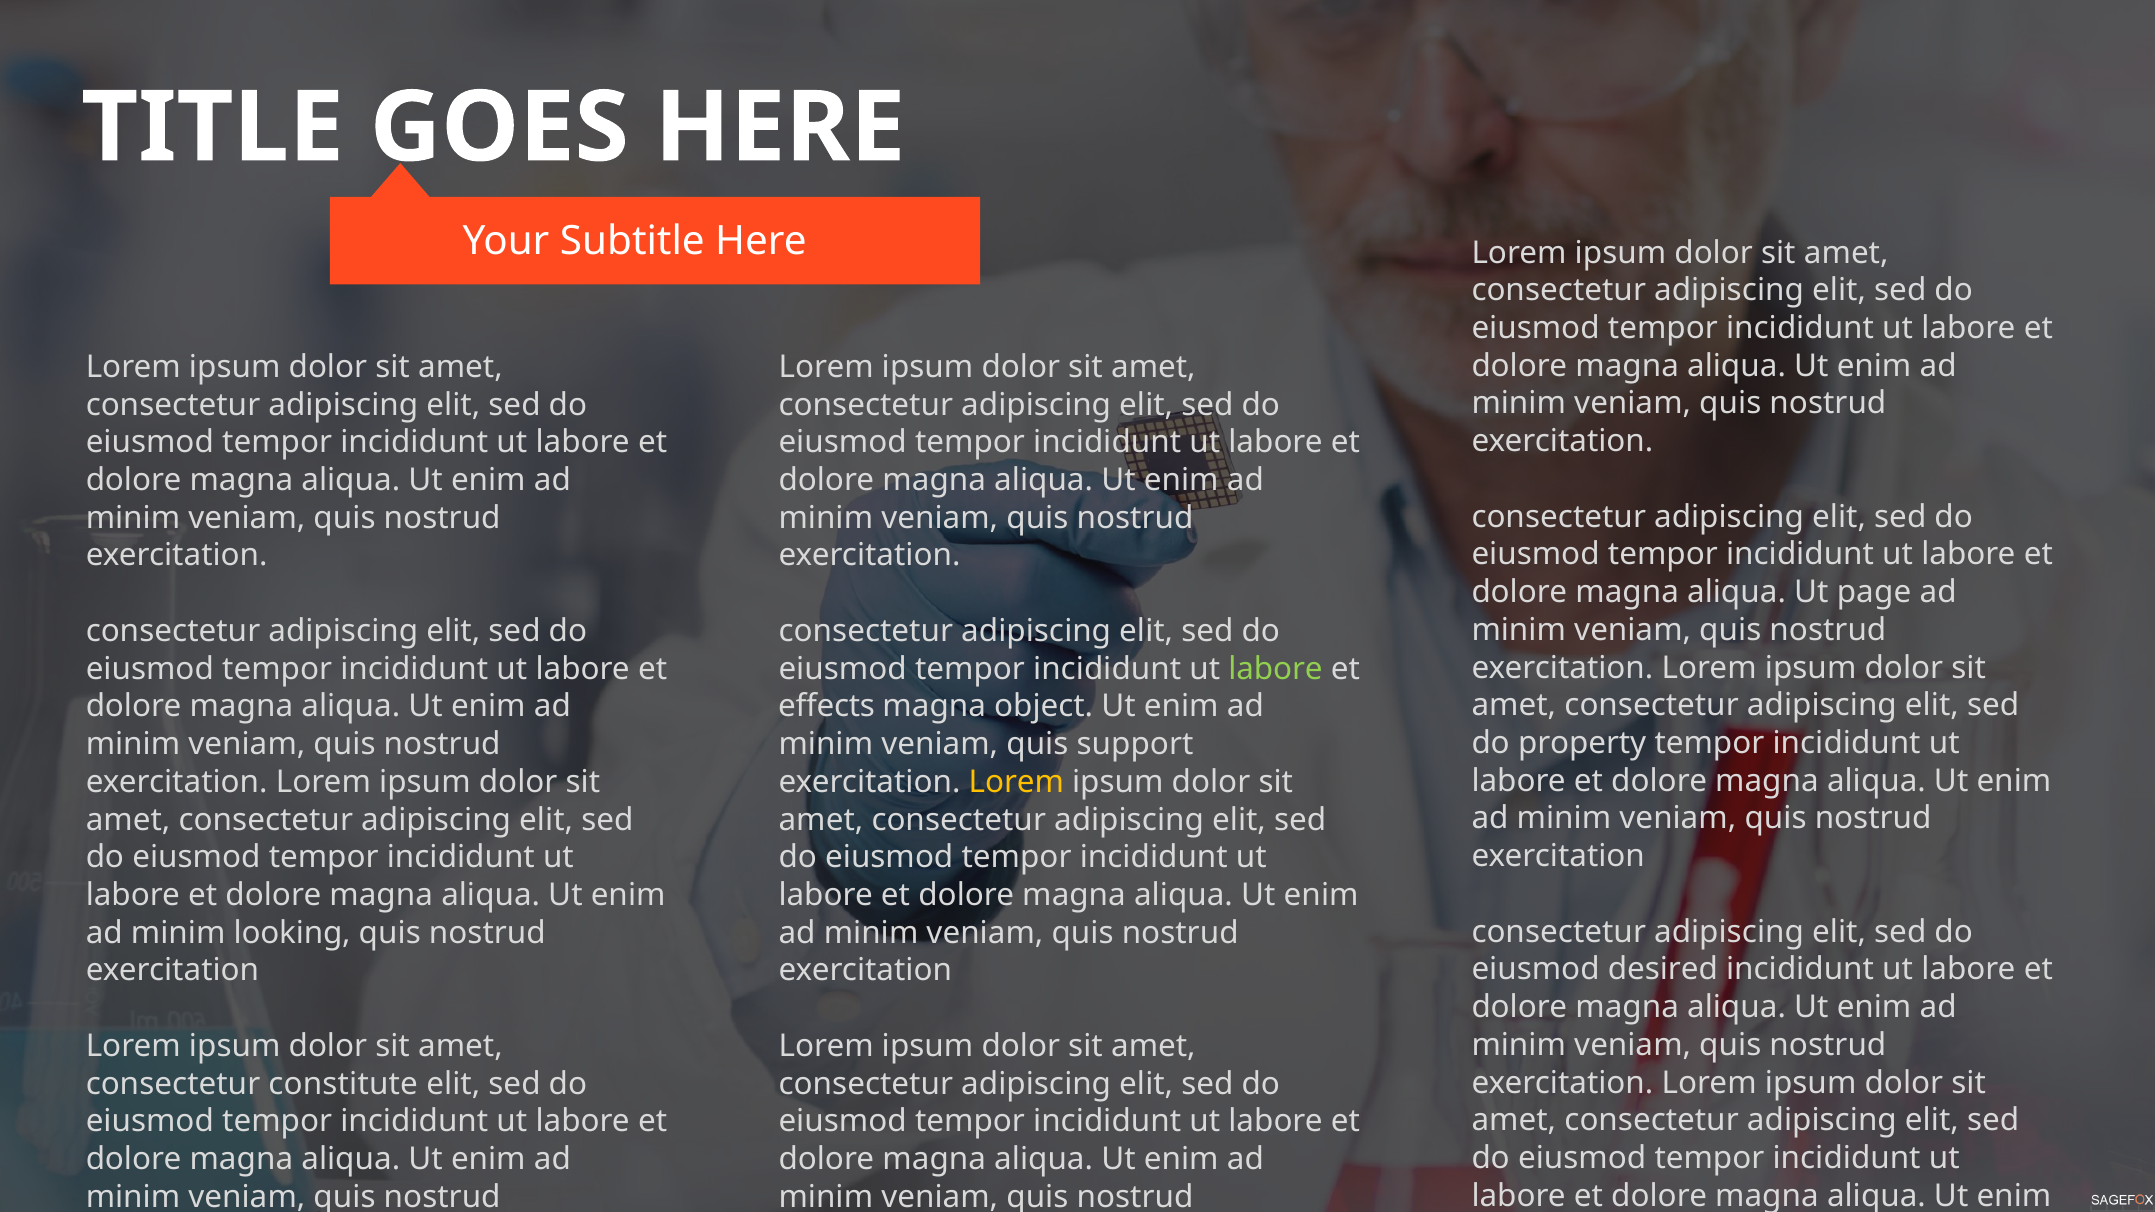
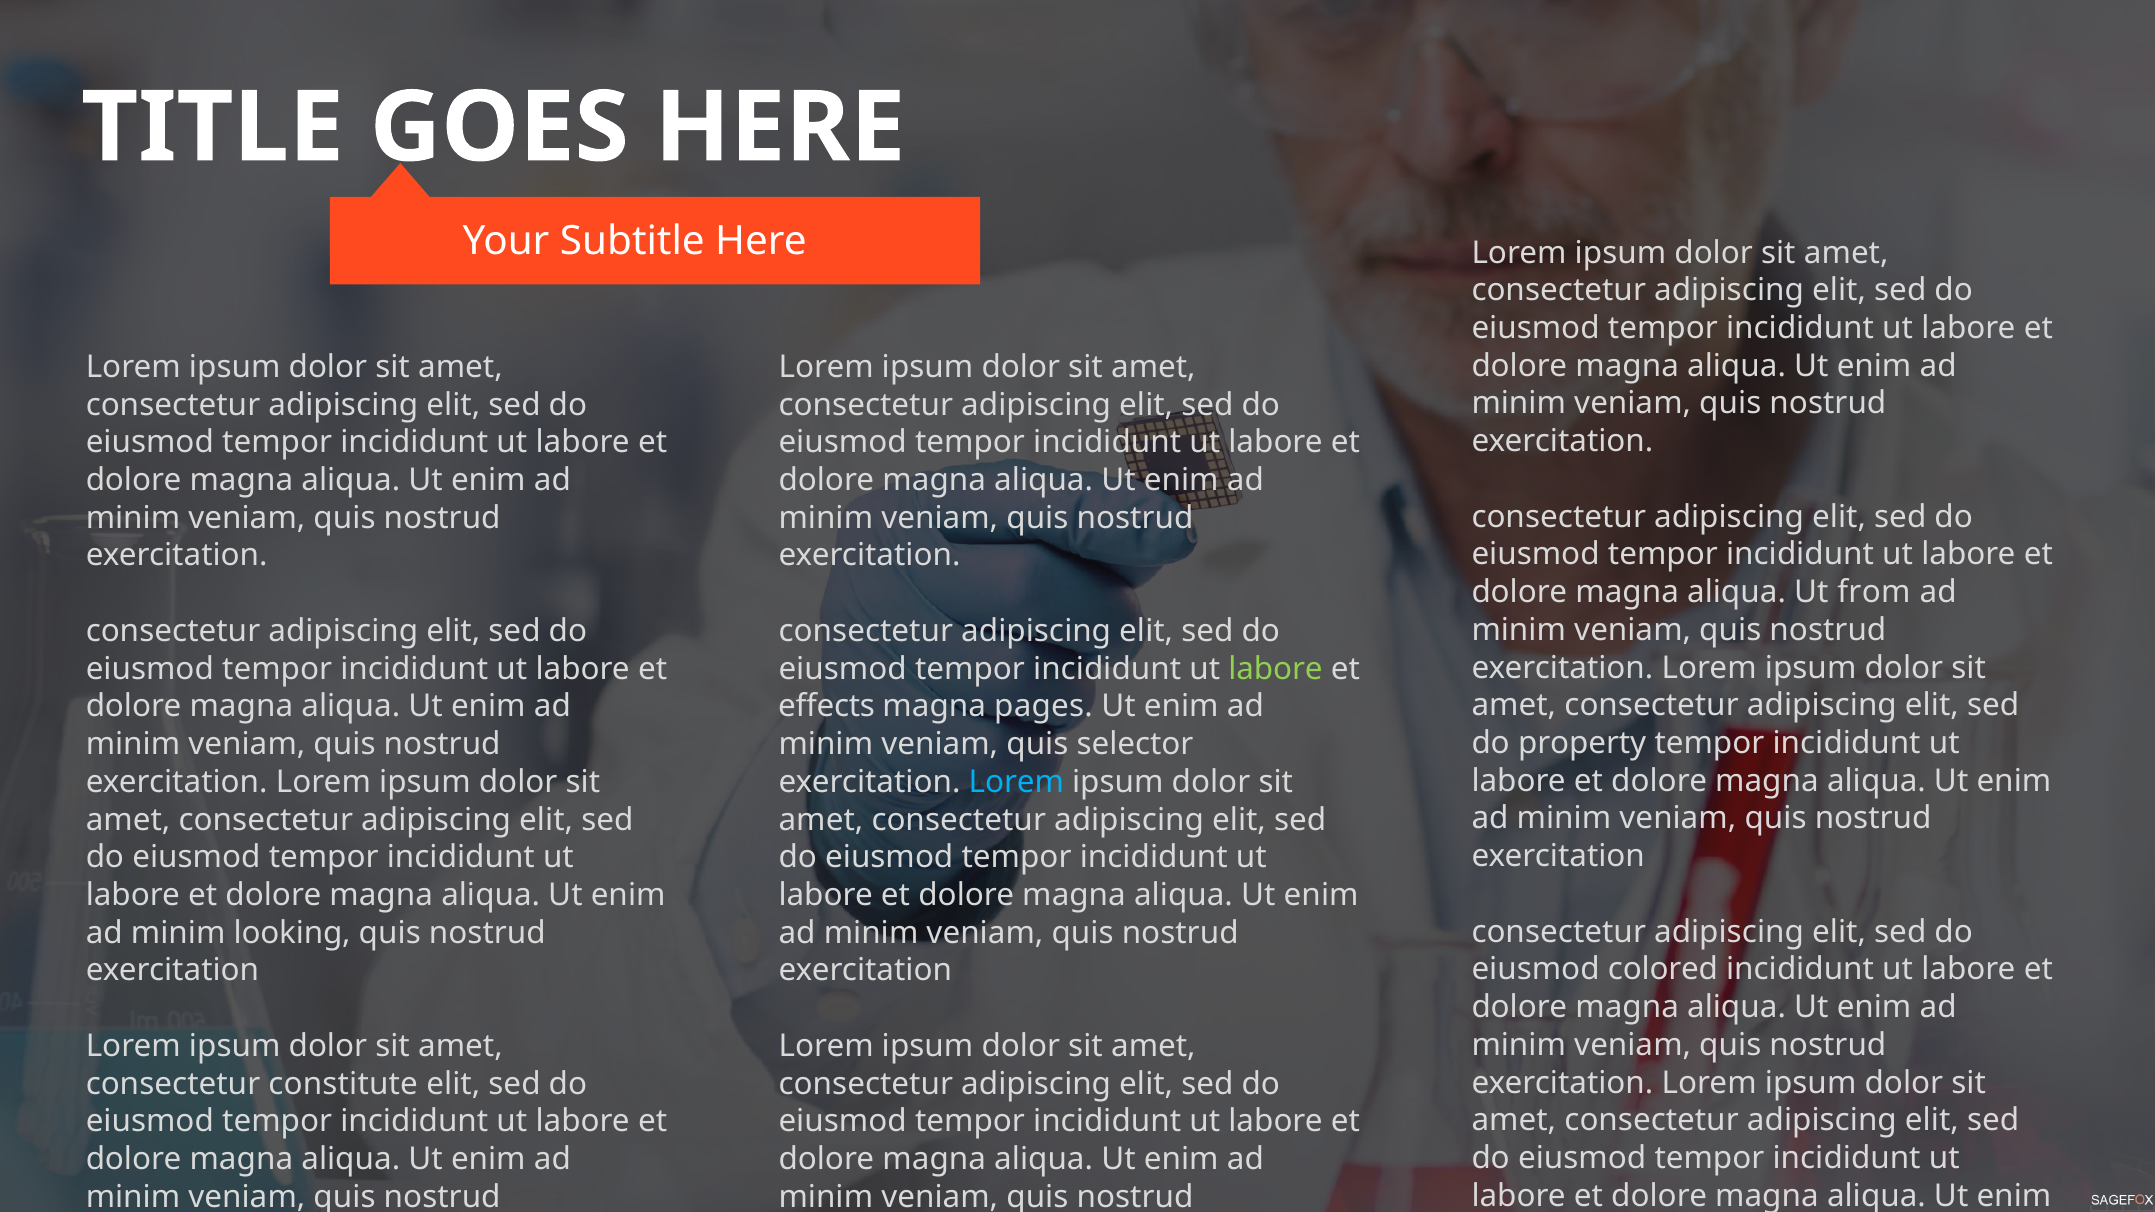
page: page -> from (1874, 592)
object: object -> pages (1044, 707)
support: support -> selector (1135, 744)
Lorem colour: yellow -> light blue (1016, 782)
desired: desired -> colored (1663, 970)
